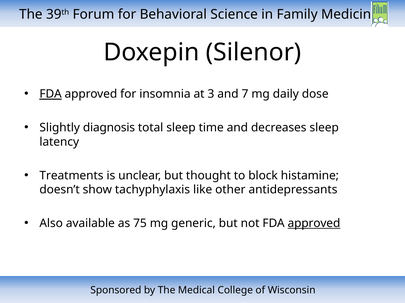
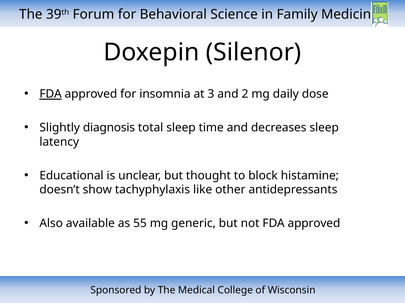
7: 7 -> 2 (245, 94)
Treatments: Treatments -> Educational (72, 176)
75: 75 -> 55 (140, 224)
approved underline: present -> none (314, 224)
